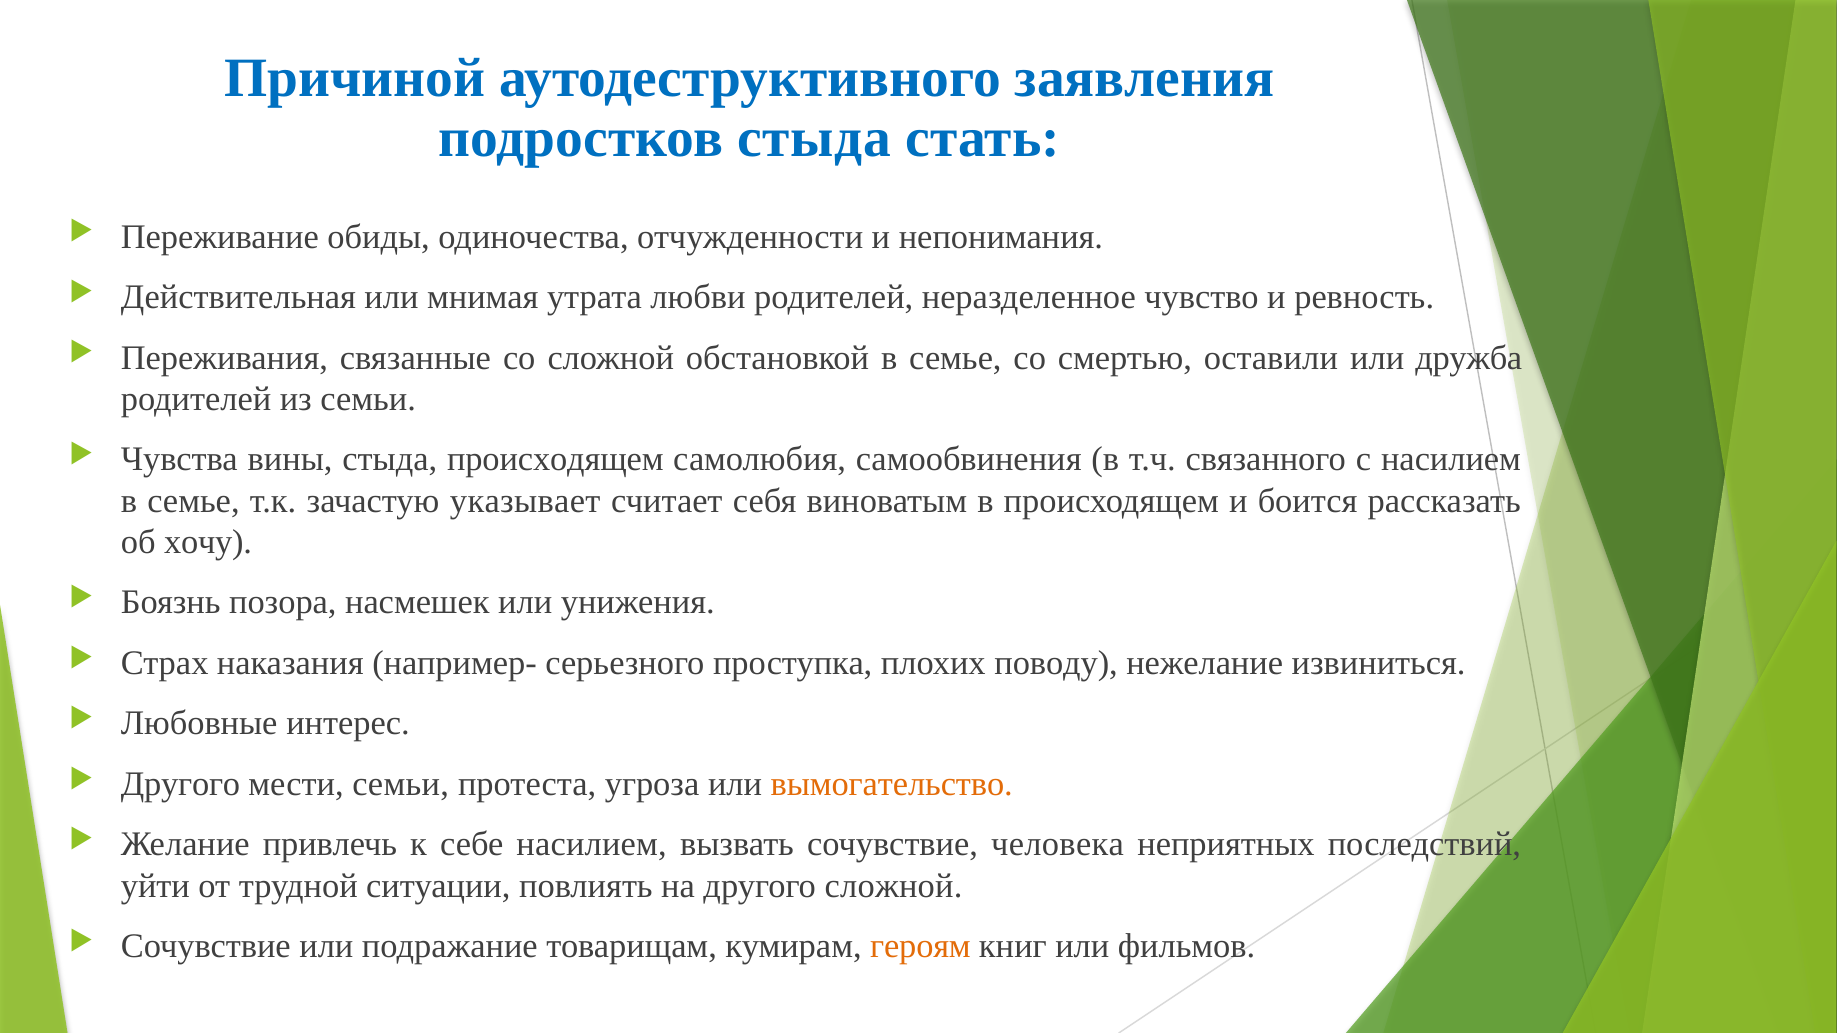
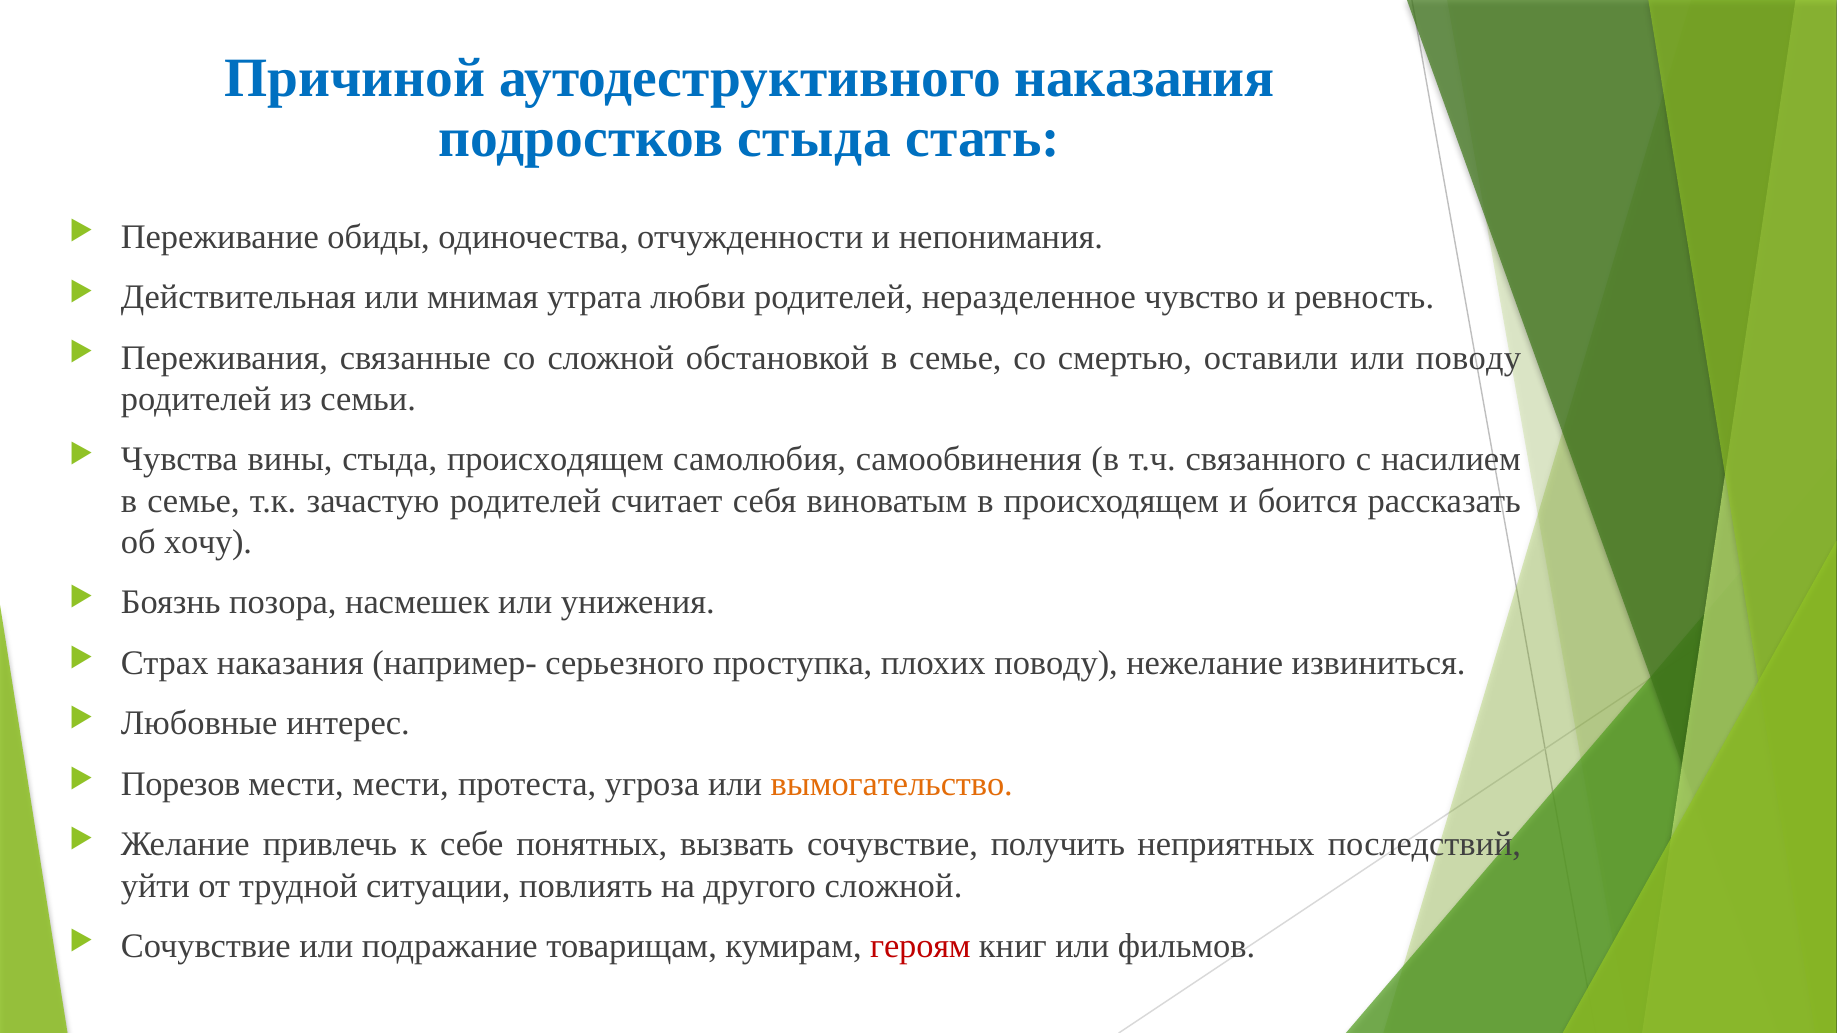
аутодеструктивного заявления: заявления -> наказания (1145, 78)
или дружба: дружба -> поводу (1469, 358)
зачастую указывает: указывает -> родителей (525, 501)
Другого: Другого -> Порезов (181, 784)
мести семьи: семьи -> мести (401, 784)
себе насилием: насилием -> понятных (592, 845)
человека: человека -> получить (1058, 845)
героям colour: orange -> red (920, 946)
